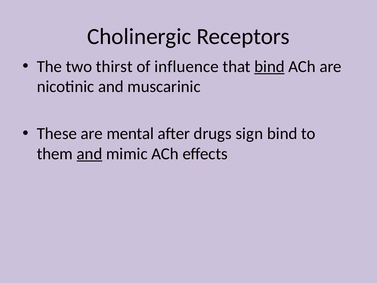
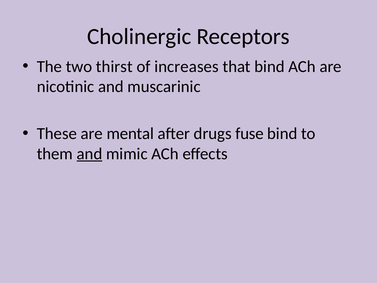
influence: influence -> increases (187, 67)
bind underline: present -> none (269, 67)
sign: sign -> fuse (249, 134)
